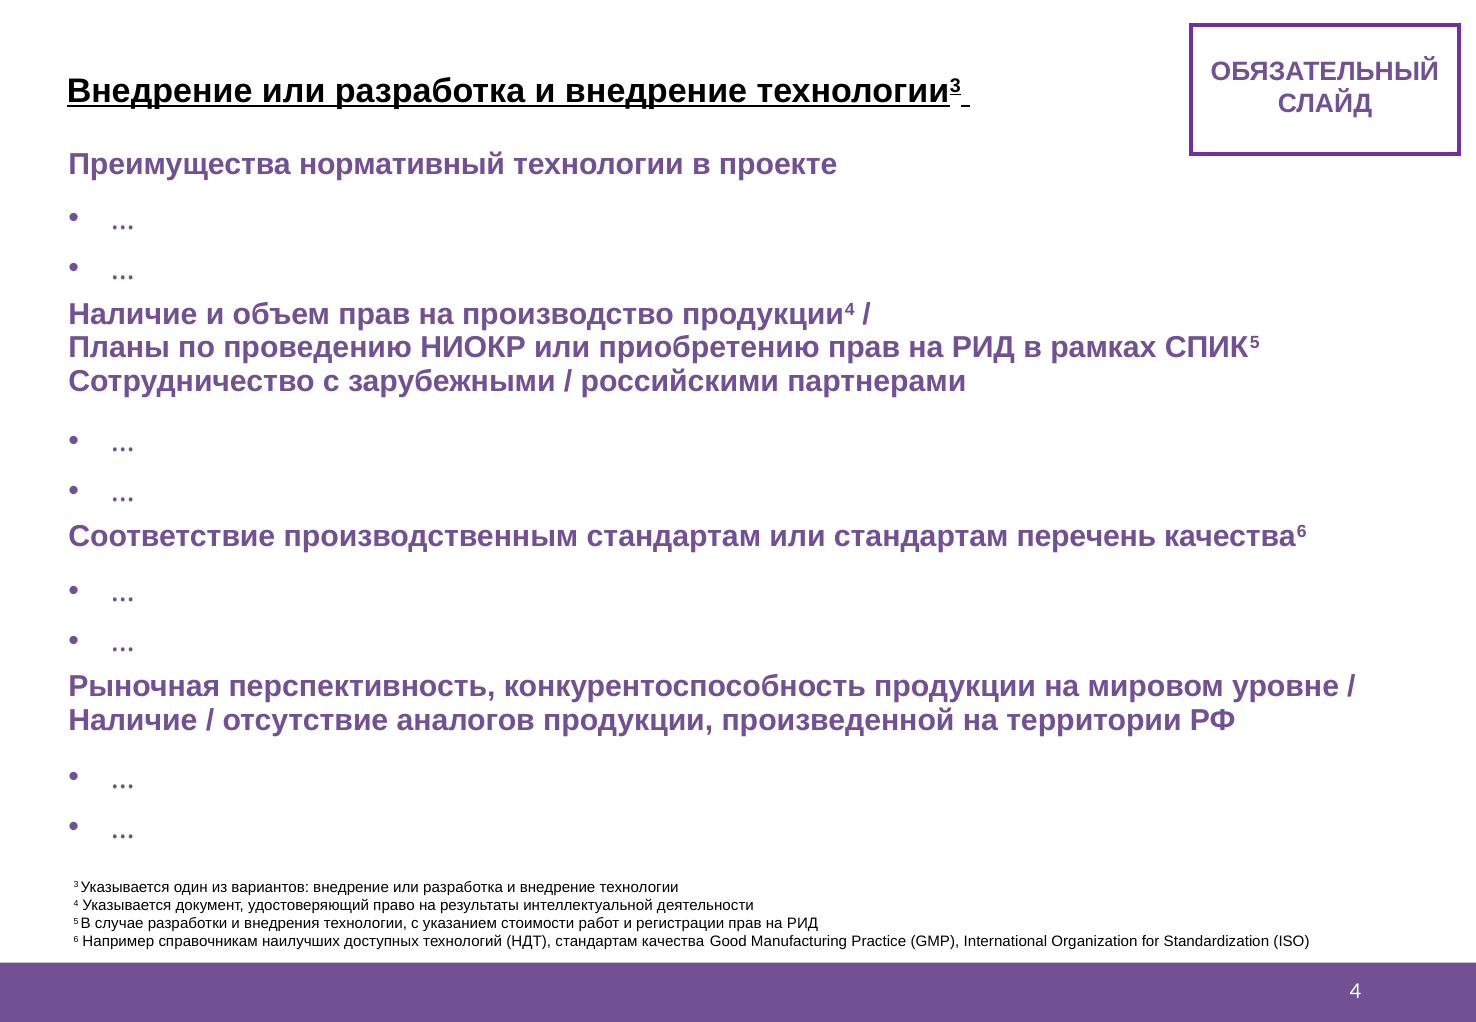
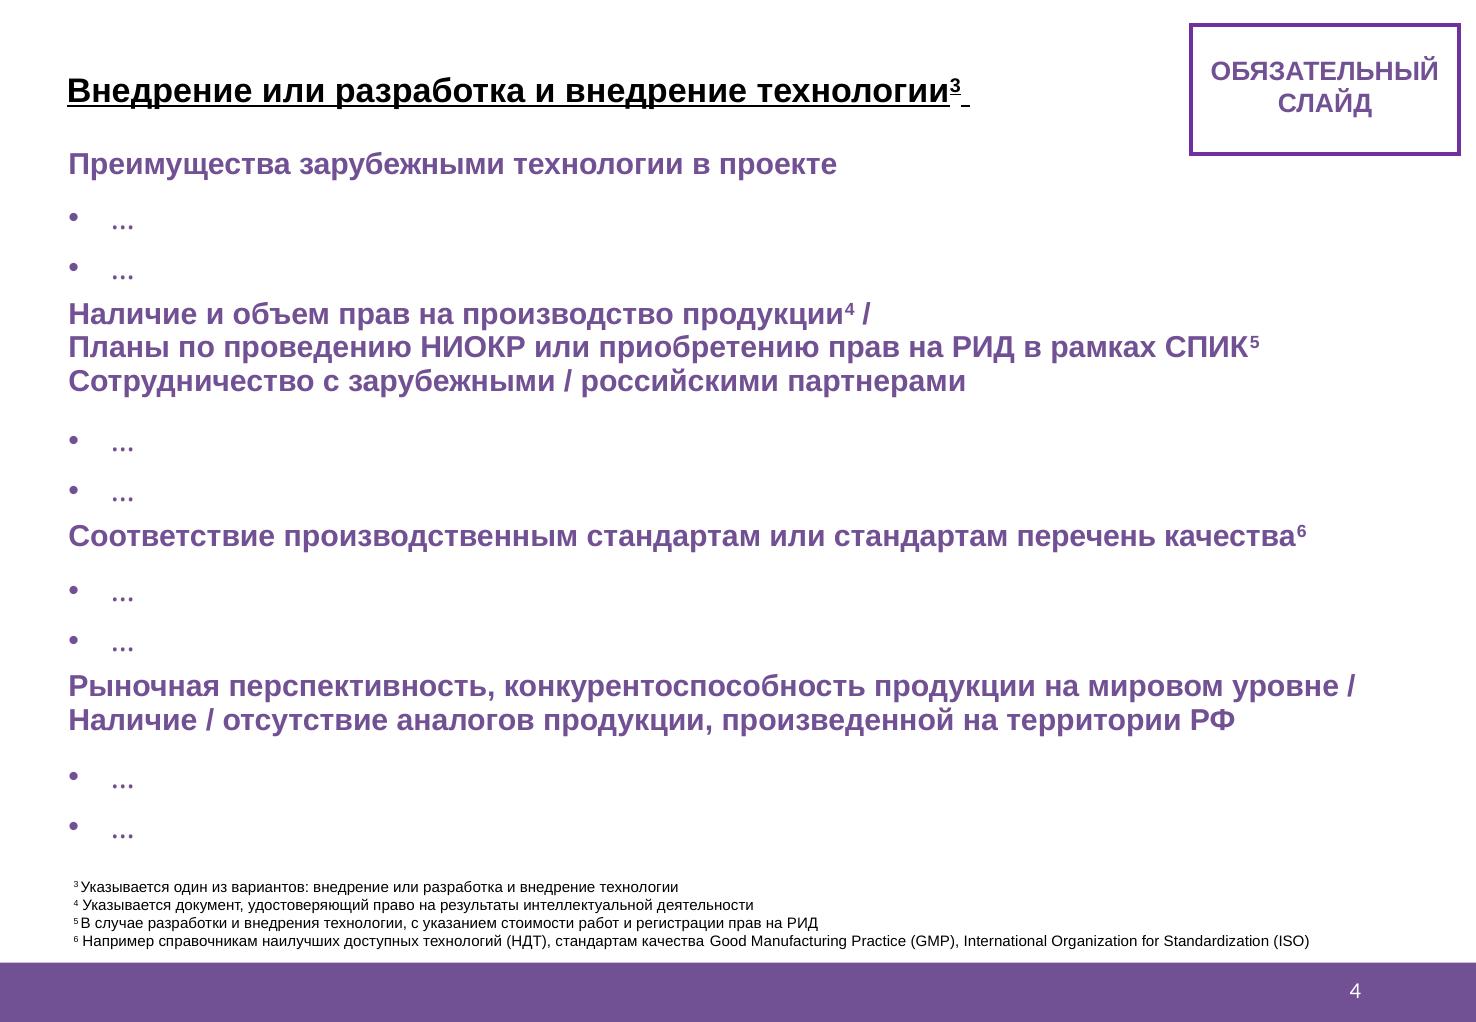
Преимущества нормативный: нормативный -> зарубежными (402, 164)
